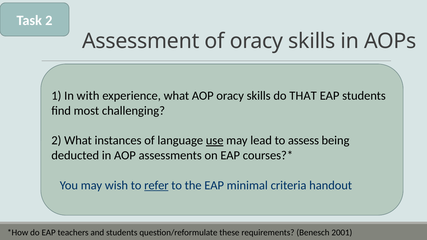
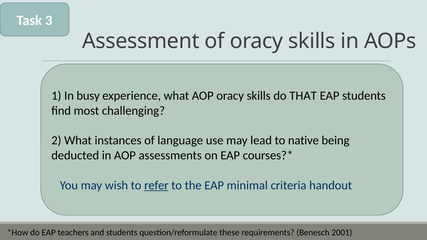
Task 2: 2 -> 3 (49, 20)
with: with -> busy (88, 96)
use underline: present -> none (215, 141)
assess: assess -> native (303, 141)
